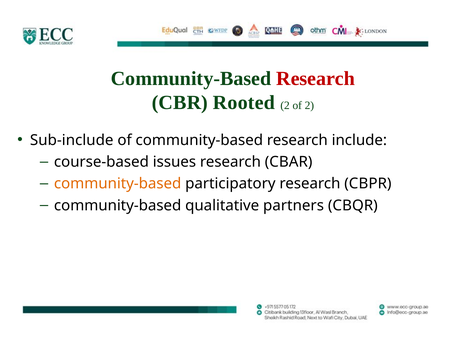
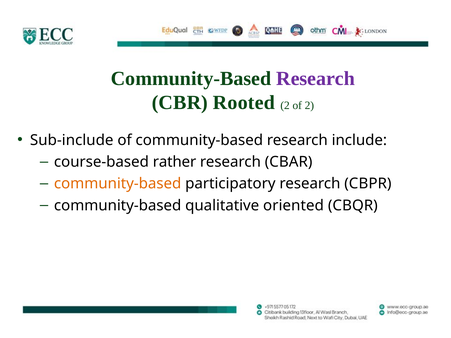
Research colour: red -> purple (316, 79)
issues: issues -> rather (174, 162)
partners: partners -> oriented (293, 206)
